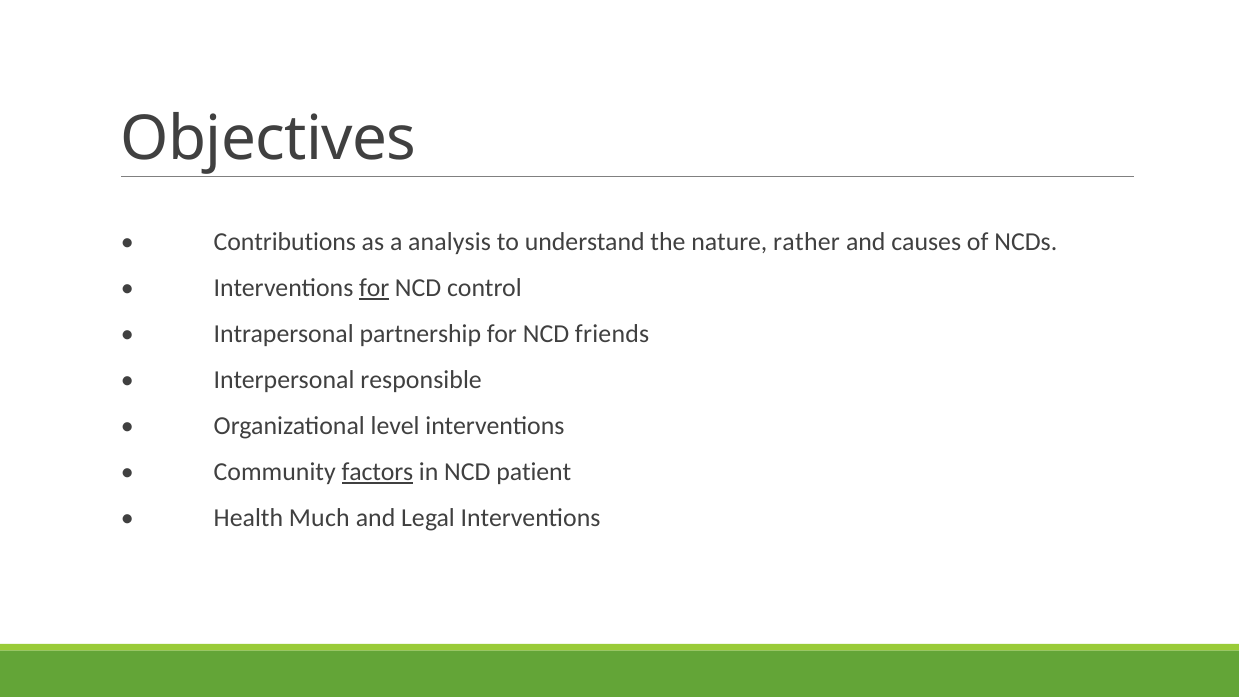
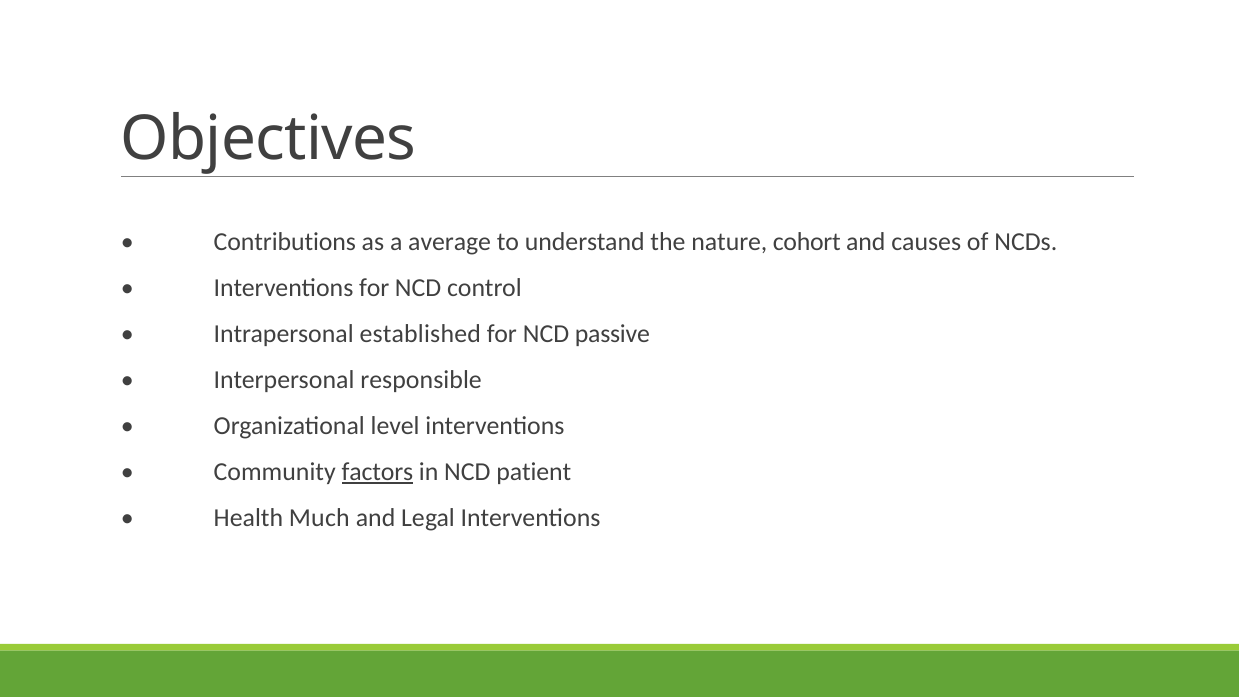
analysis: analysis -> average (450, 242)
rather: rather -> cohort (807, 242)
for underline: present -> none (374, 288)
partnership: partnership -> established (420, 334)
friends: friends -> passive (612, 334)
